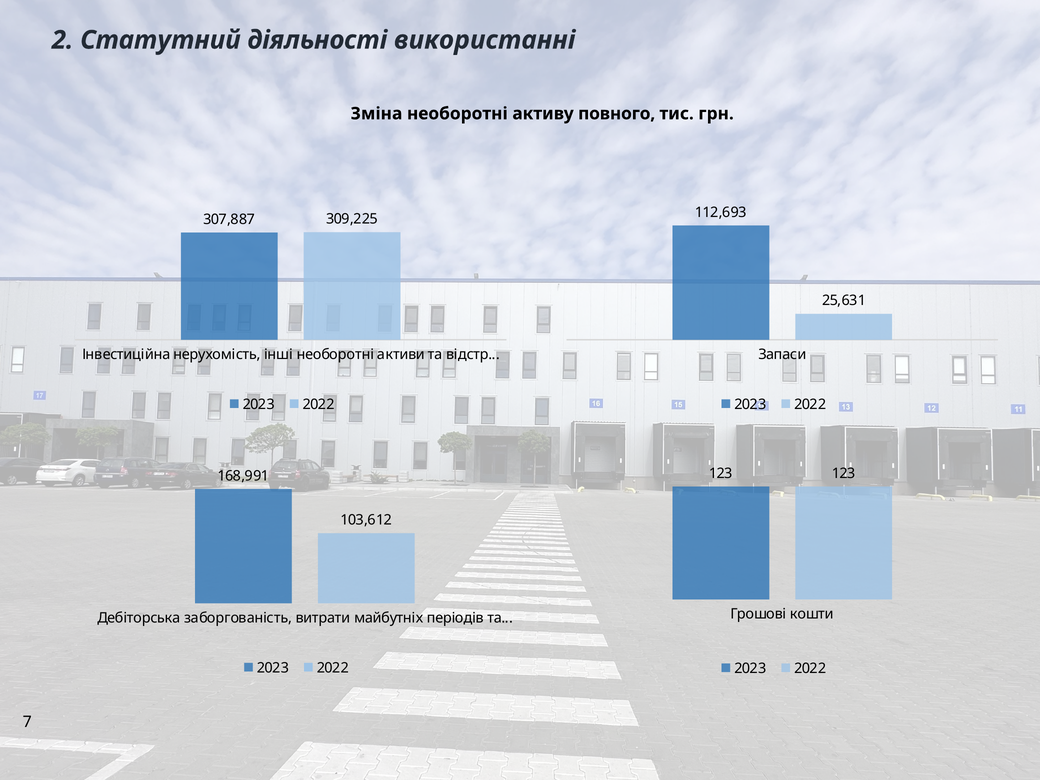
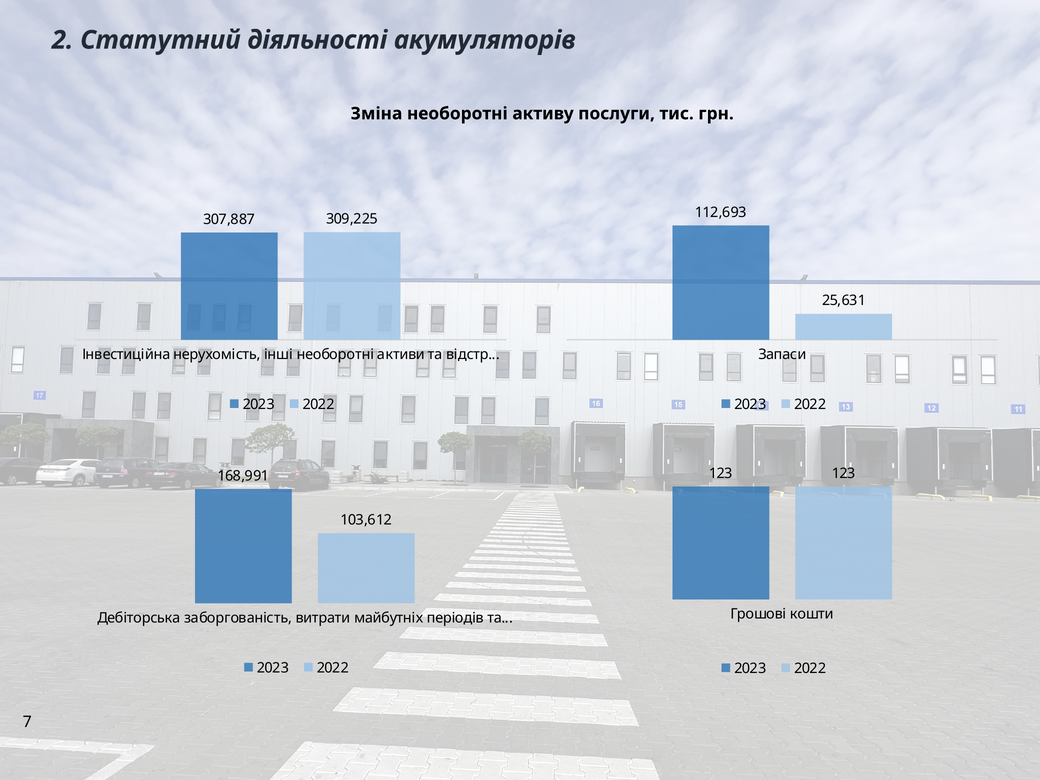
використанні: використанні -> акумуляторів (485, 40)
повного: повного -> послуги (617, 114)
